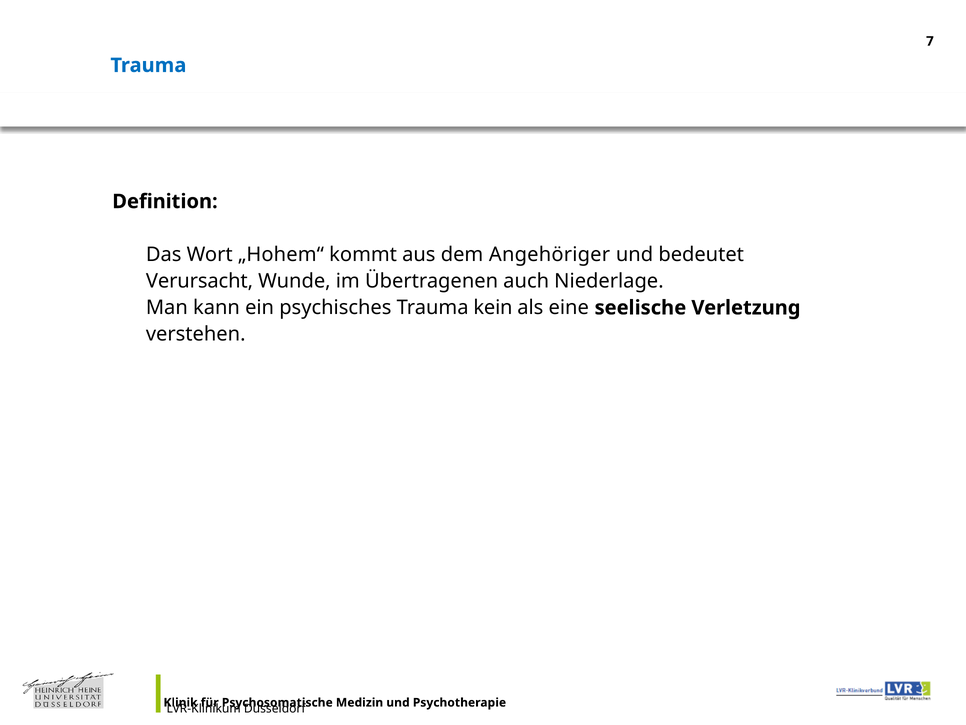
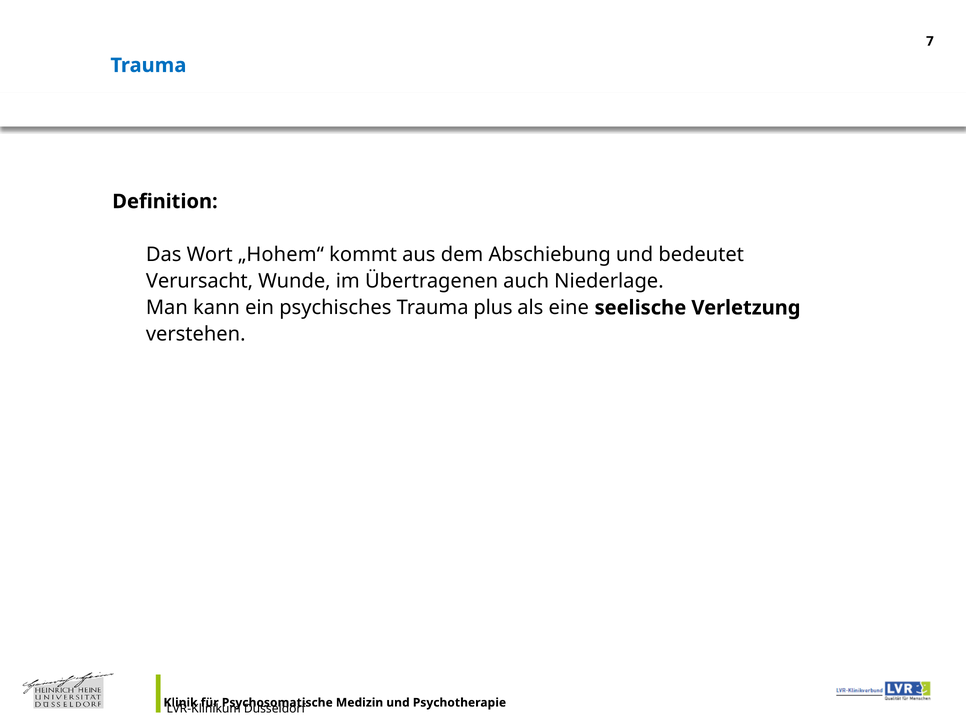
Angehöriger: Angehöriger -> Abschiebung (550, 254)
kein: kein -> plus (493, 308)
